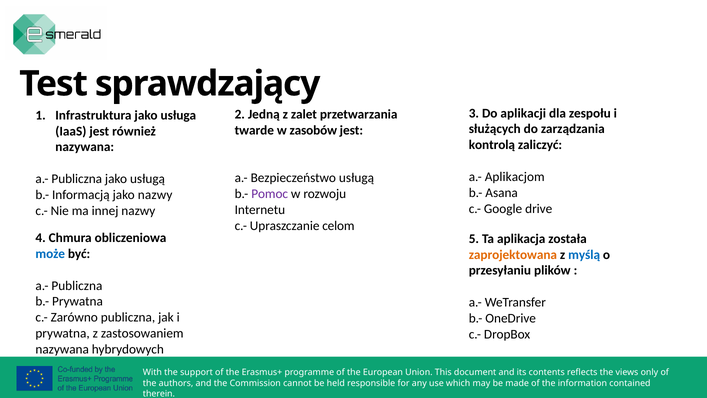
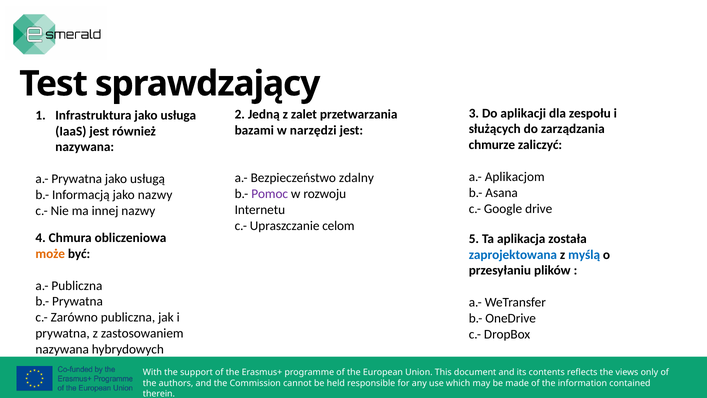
twarde: twarde -> bazami (254, 130)
zasobów: zasobów -> narzędzi (313, 130)
kontrolą: kontrolą -> chmurze (492, 145)
Bezpieczeństwo usługą: usługą -> zdalny (356, 178)
Publiczna: Publiczna -> Prywatna (77, 179)
może colour: blue -> orange (50, 254)
zaprojektowana colour: orange -> blue (513, 254)
